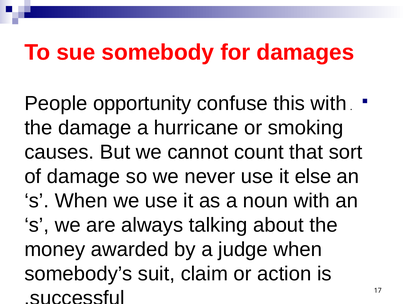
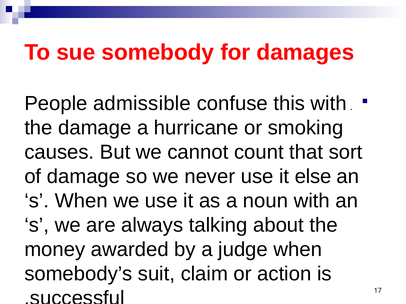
opportunity: opportunity -> admissible (142, 104)
